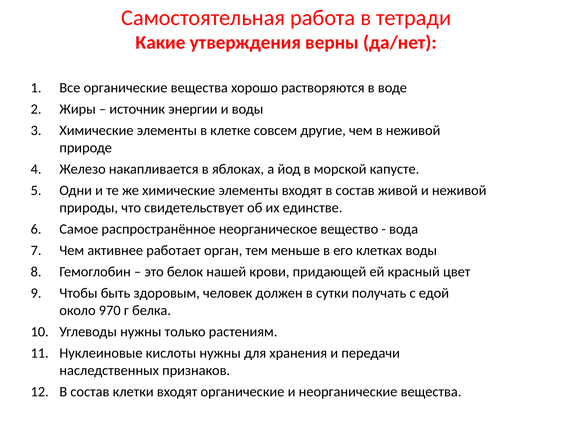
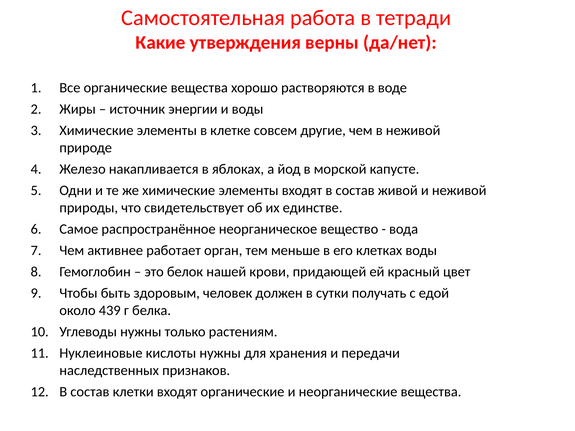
970: 970 -> 439 (110, 311)
